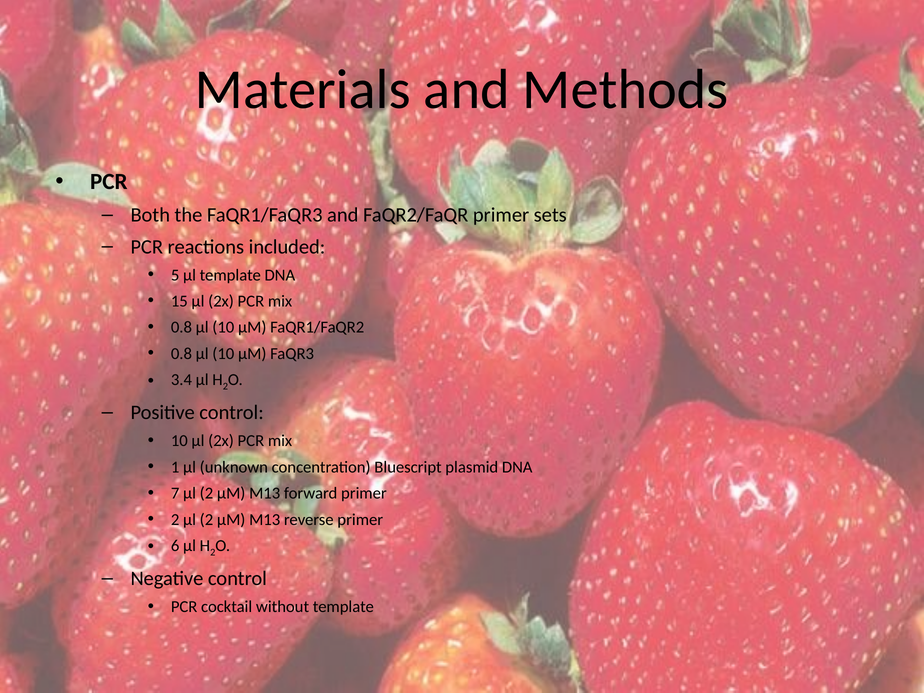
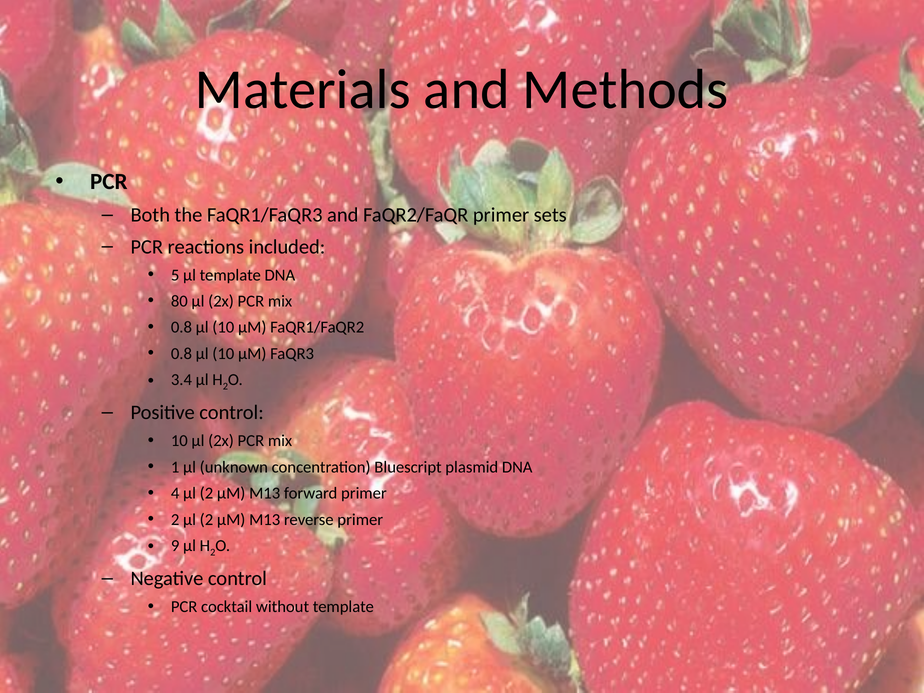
15: 15 -> 80 (179, 301)
7: 7 -> 4 (175, 493)
6: 6 -> 9 (175, 546)
